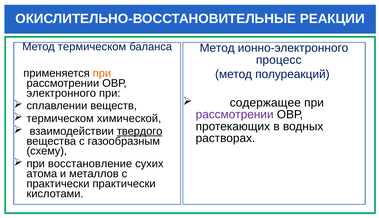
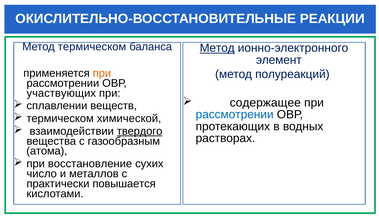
Метод underline: none -> present (217, 48)
процесс: процесс -> элемент (279, 60)
электронного: электронного -> участвующих (61, 93)
рассмотрении colour: purple -> blue (235, 115)
схему: схему -> атома (47, 152)
атома: атома -> число (42, 174)
практически практически: практически -> повышается (124, 184)
